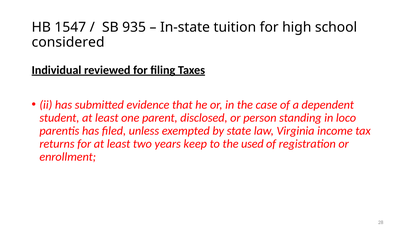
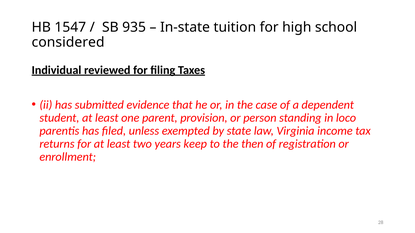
disclosed: disclosed -> provision (204, 118)
used: used -> then (252, 144)
